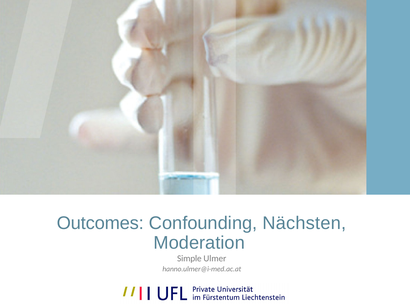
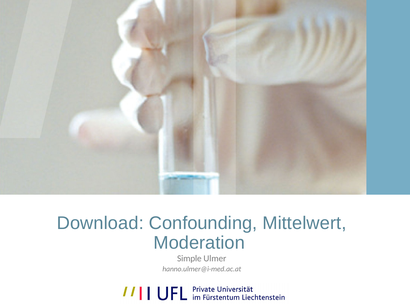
Outcomes: Outcomes -> Download (100, 223)
Nächsten: Nächsten -> Mittelwert (304, 223)
